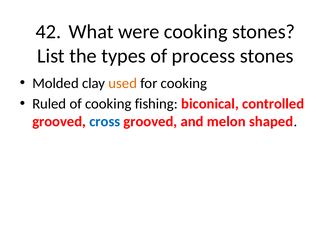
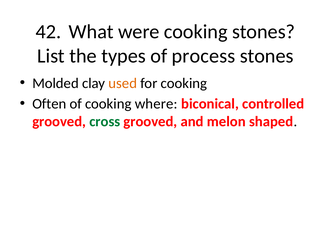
Ruled: Ruled -> Often (49, 104)
fishing: fishing -> where (156, 104)
cross colour: blue -> green (105, 122)
